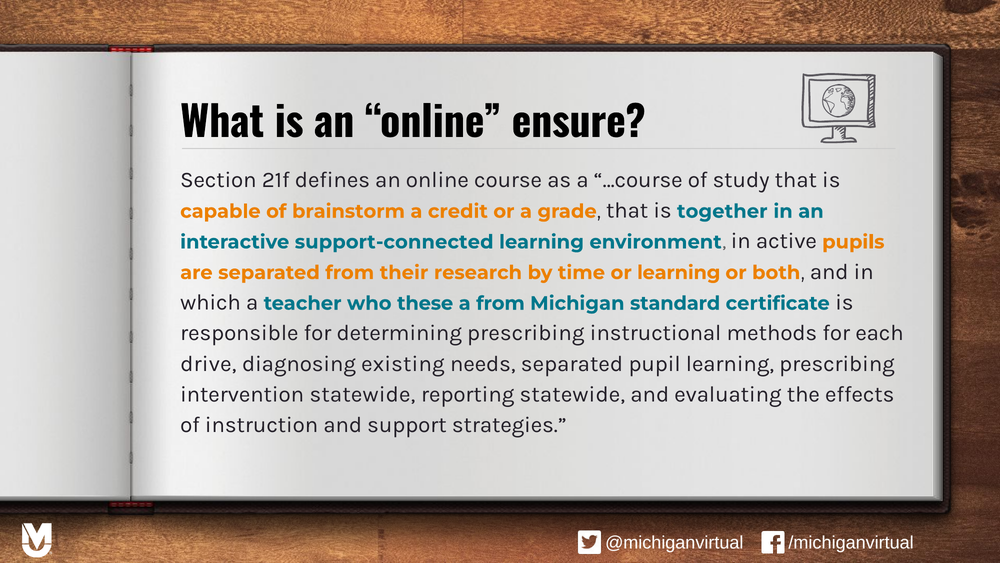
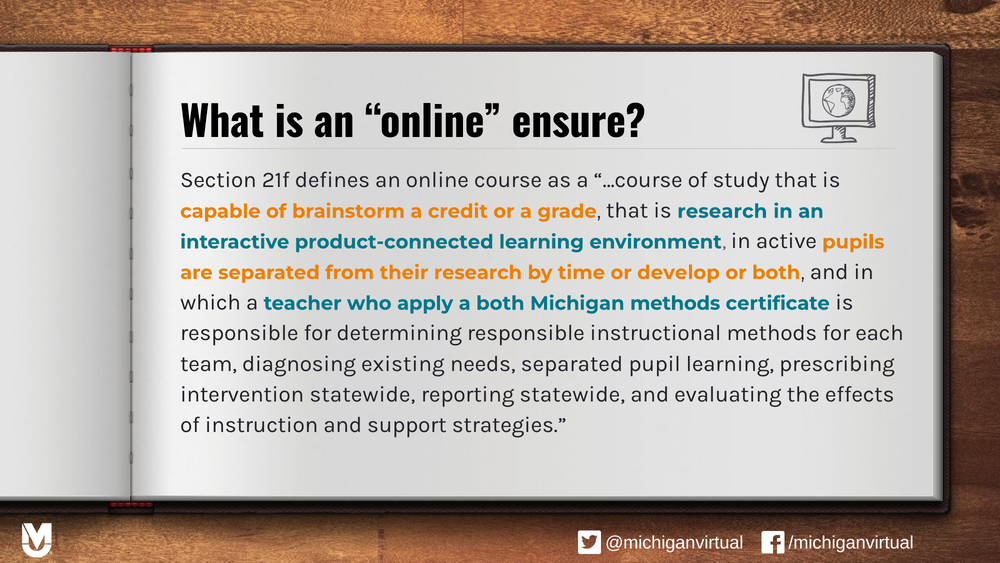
is together: together -> research (722, 211)
support‐connected: support‐connected -> product‐connected (394, 242)
or learning: learning -> develop (678, 272)
these: these -> apply (425, 303)
a from: from -> both (500, 303)
Michigan standard: standard -> methods (675, 303)
determining prescribing: prescribing -> responsible (526, 333)
drive: drive -> team (209, 363)
